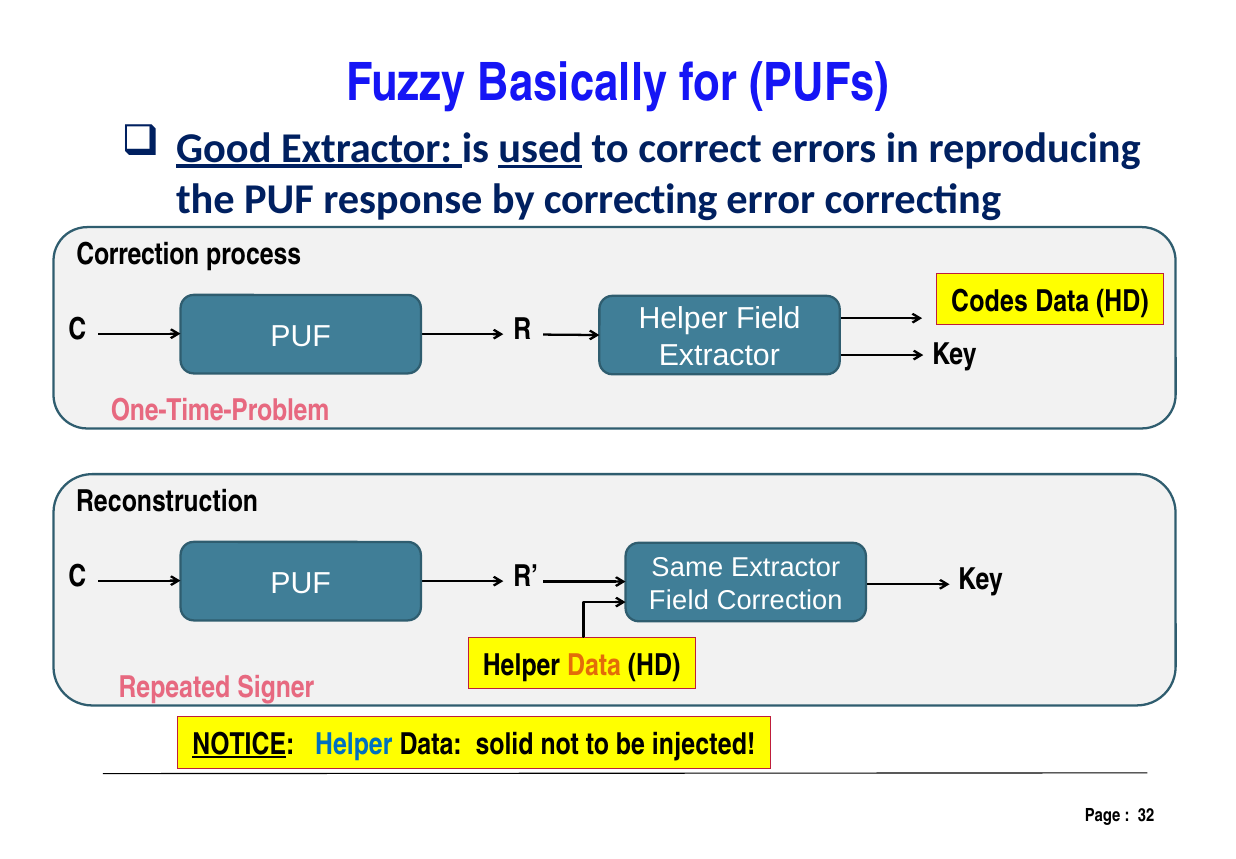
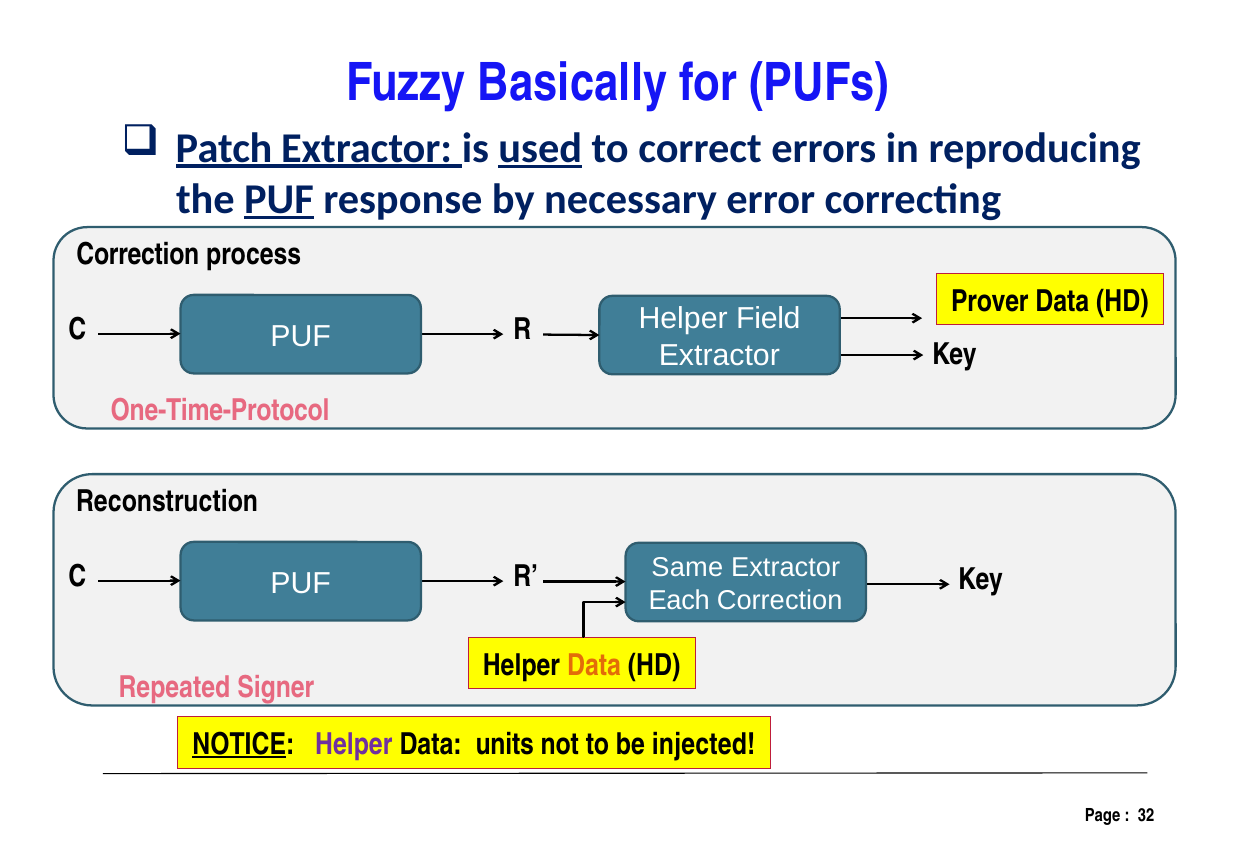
Good: Good -> Patch (224, 148)
PUF underline: none -> present (279, 199)
by correcting: correcting -> necessary (631, 199)
Codes: Codes -> Prover (990, 301)
One-Time-Problem: One-Time-Problem -> One-Time-Protocol (220, 411)
Field: Field -> Each (679, 600)
Helper colour: blue -> purple (354, 745)
solid: solid -> units (505, 745)
